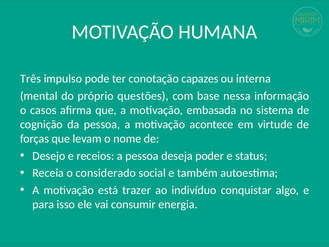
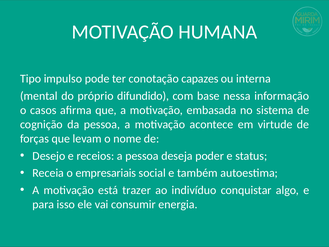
Três: Três -> Tipo (31, 79)
questões: questões -> difundido (143, 96)
considerado: considerado -> empresariais (106, 173)
